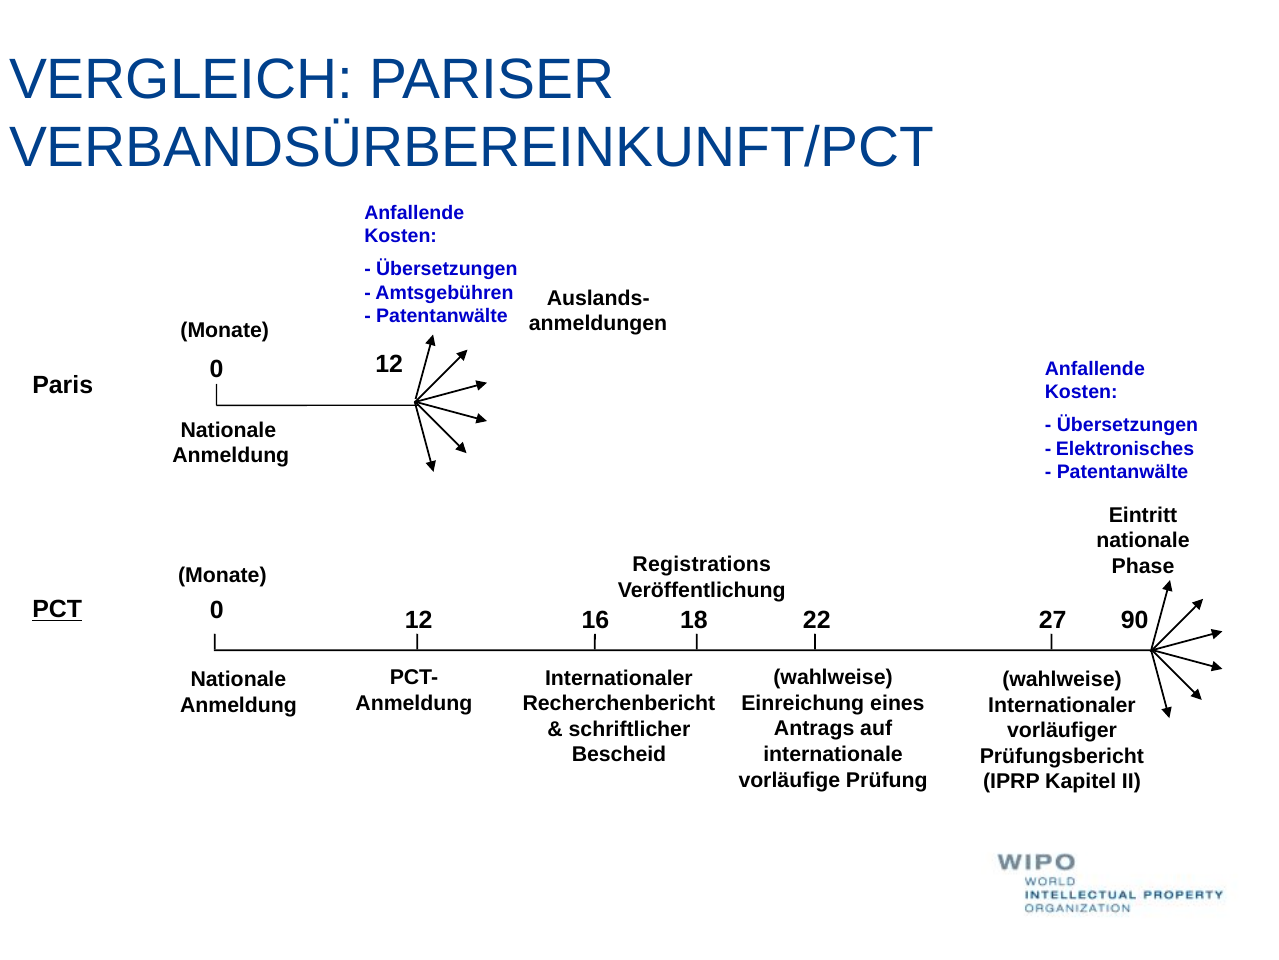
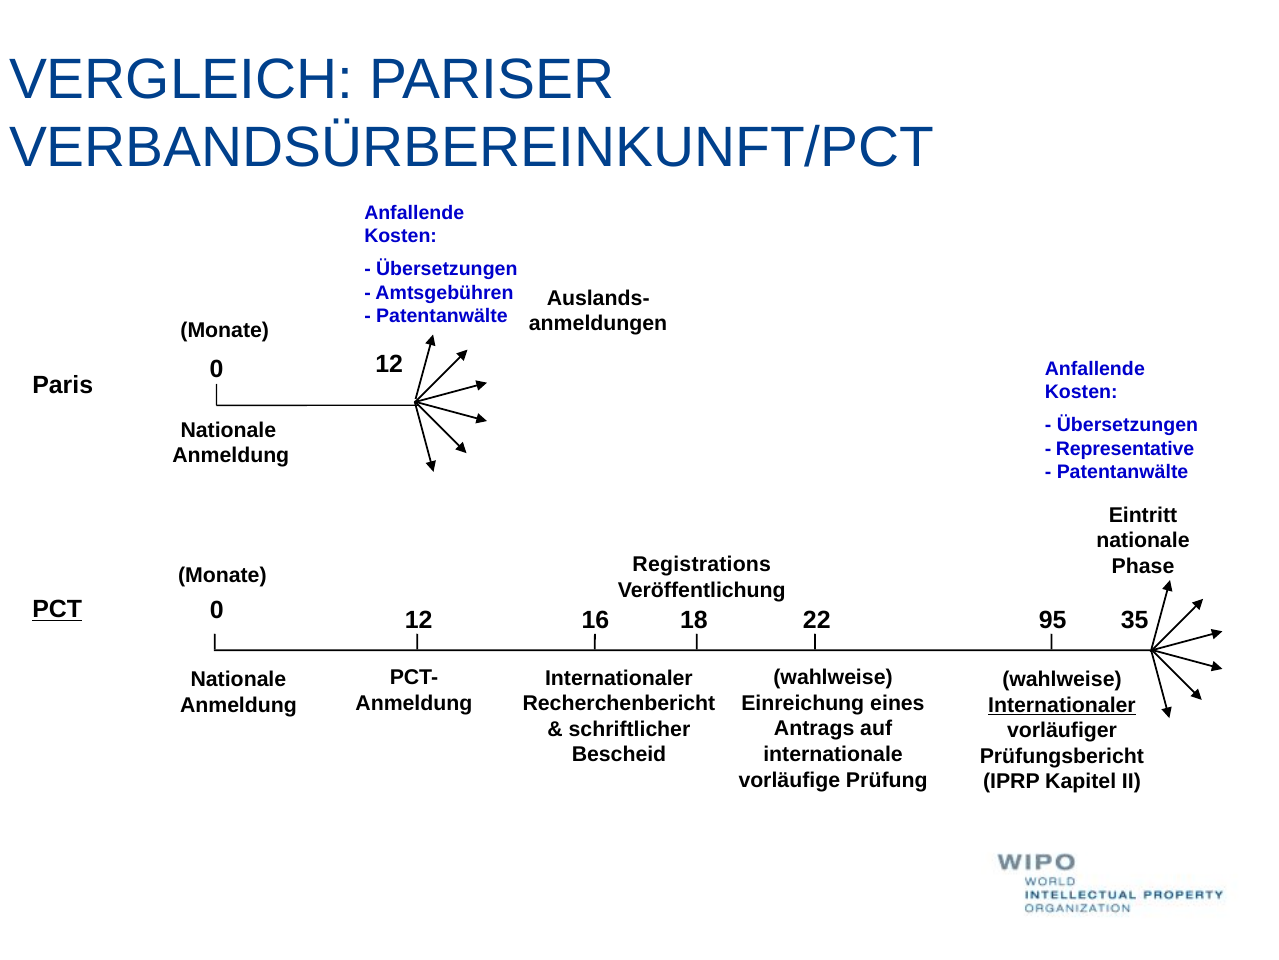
Elektronisches: Elektronisches -> Representative (1125, 449)
27: 27 -> 95 (1053, 620)
90: 90 -> 35 (1135, 620)
Internationaler underline: none -> present (1062, 705)
